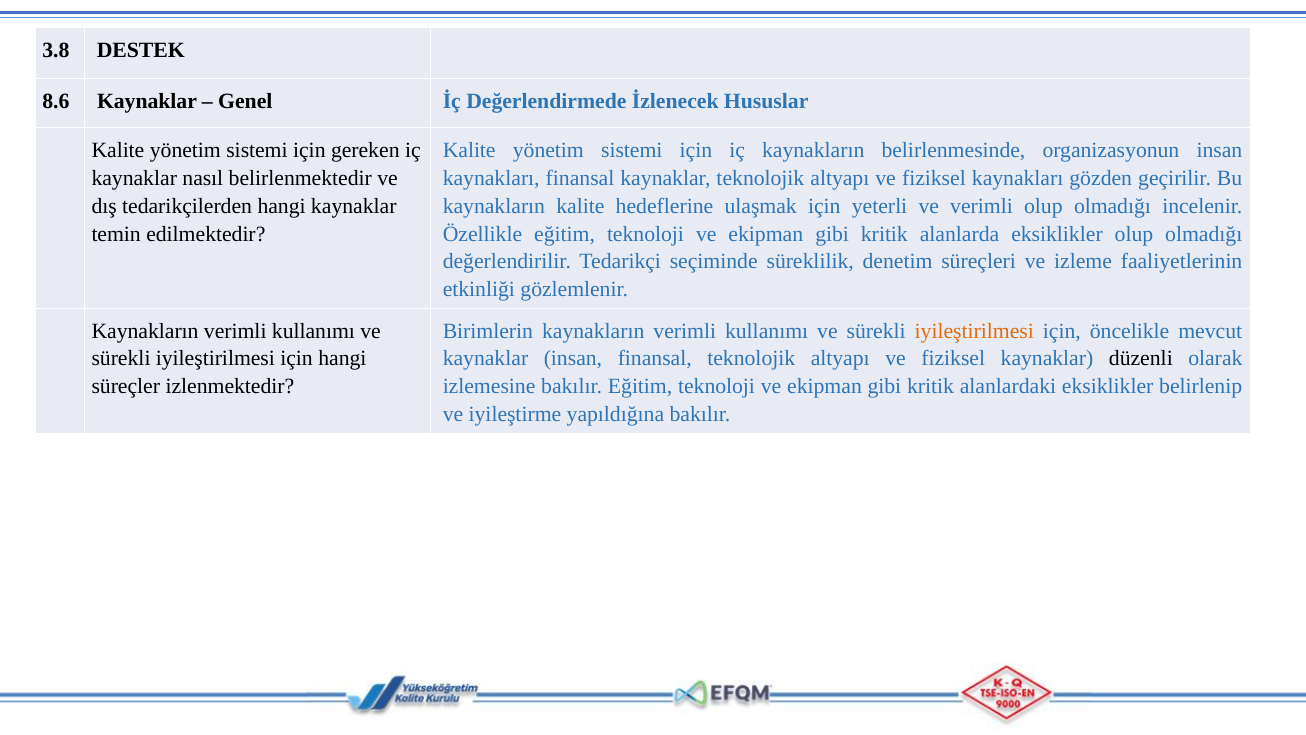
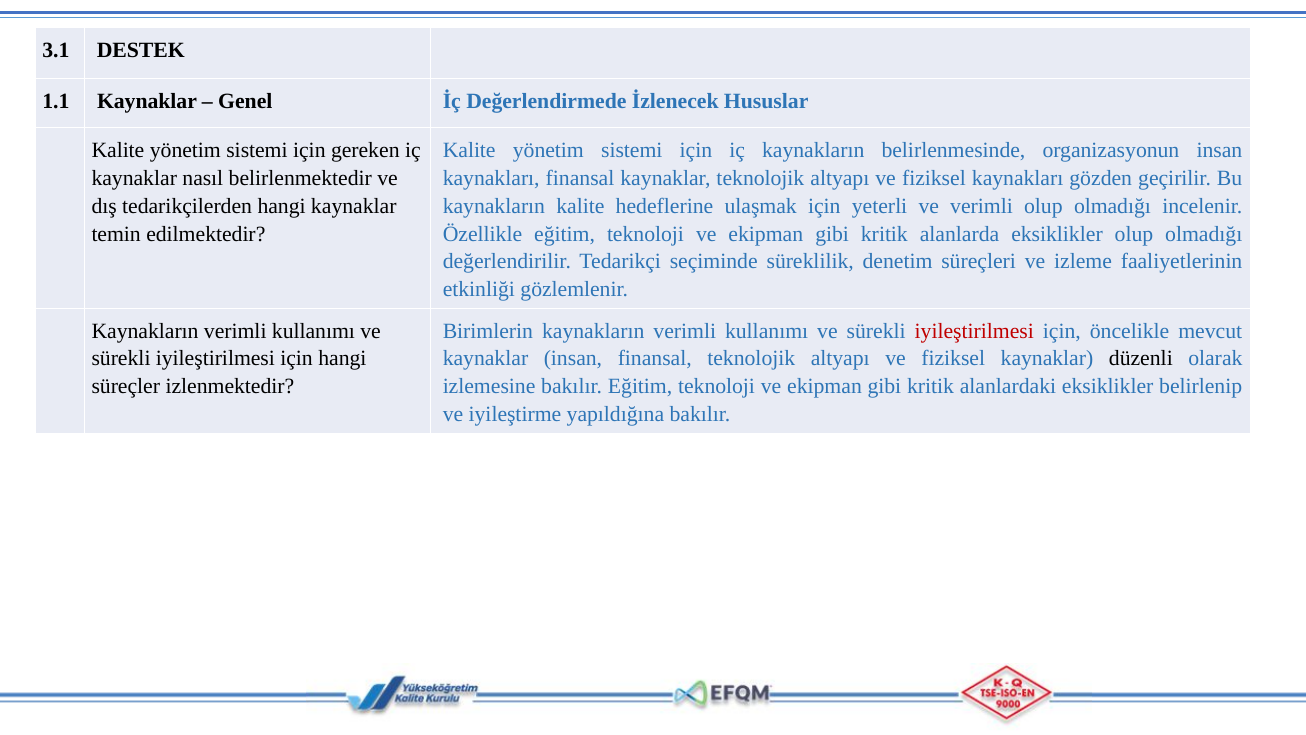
3.8: 3.8 -> 3.1 (56, 50)
8.6: 8.6 -> 1.1 (56, 101)
iyileştirilmesi colour: orange -> red (974, 331)
